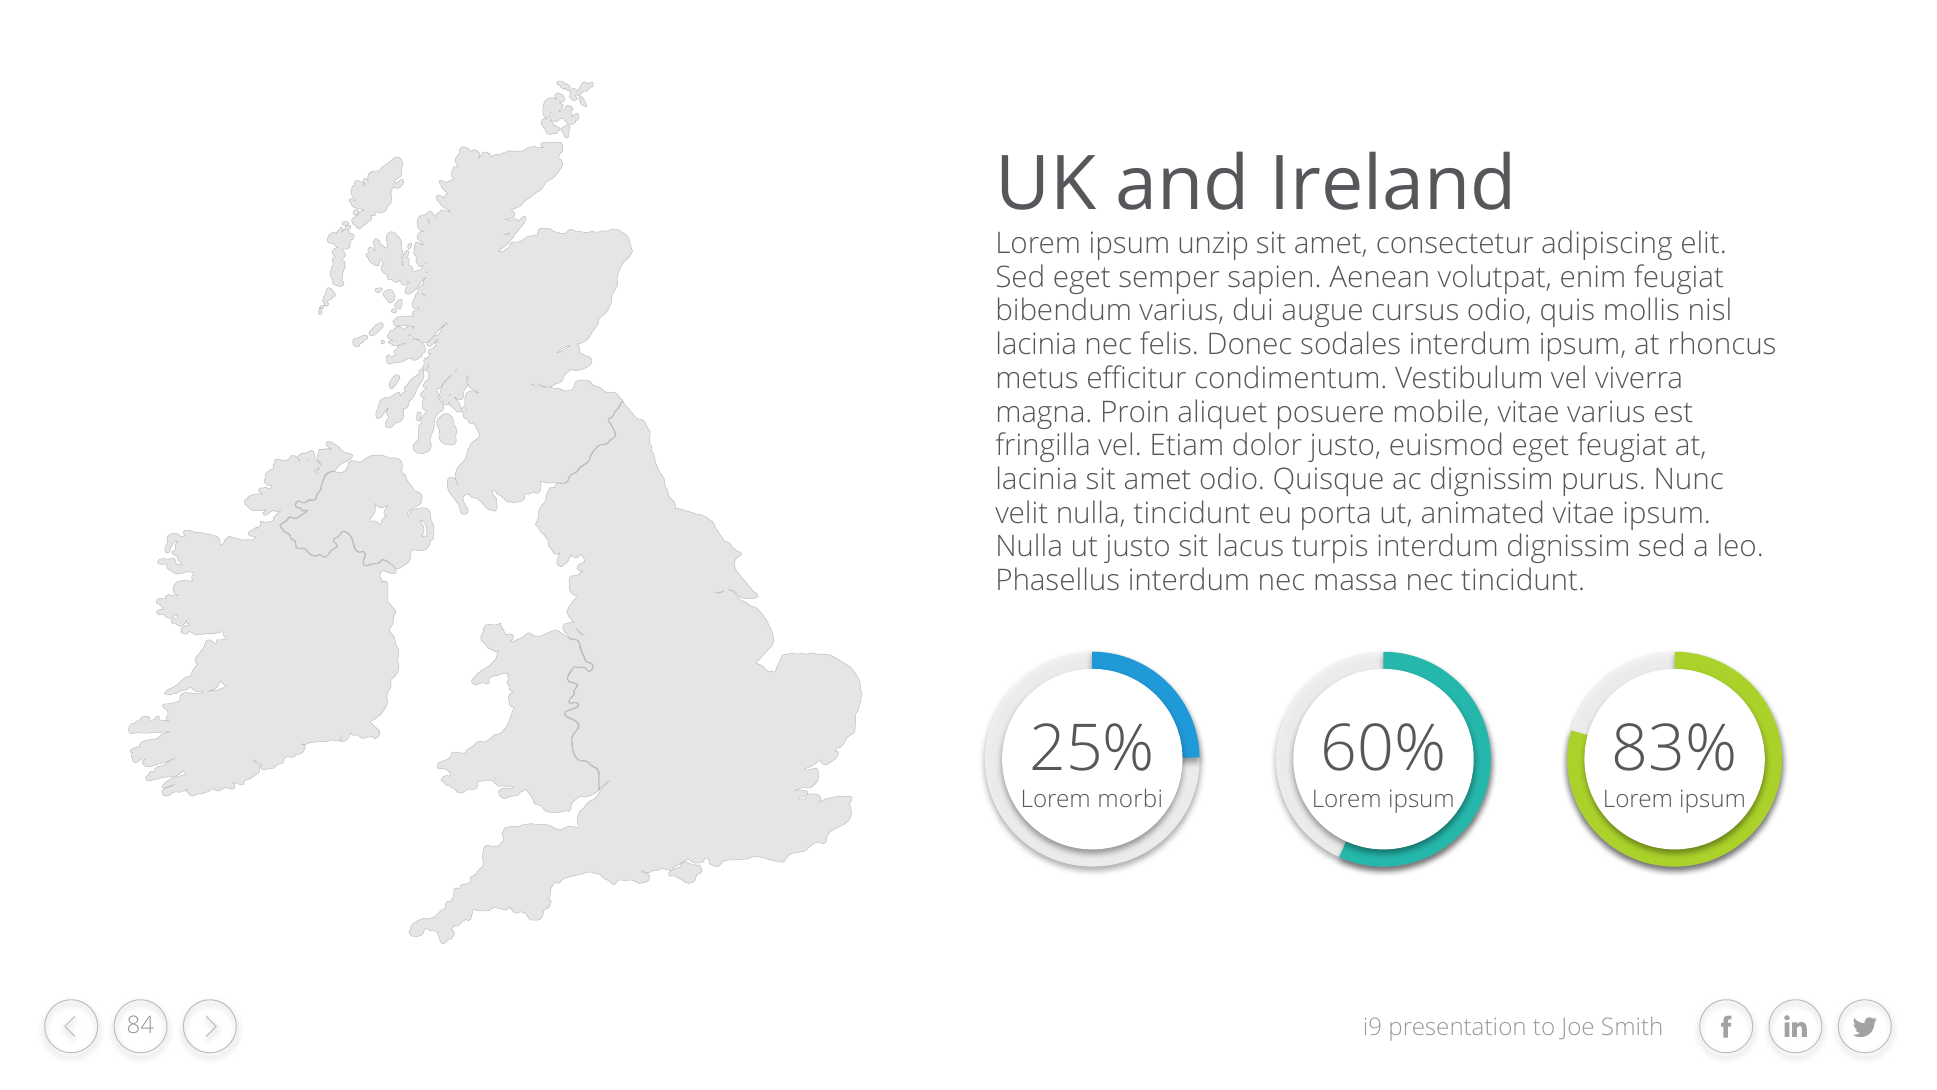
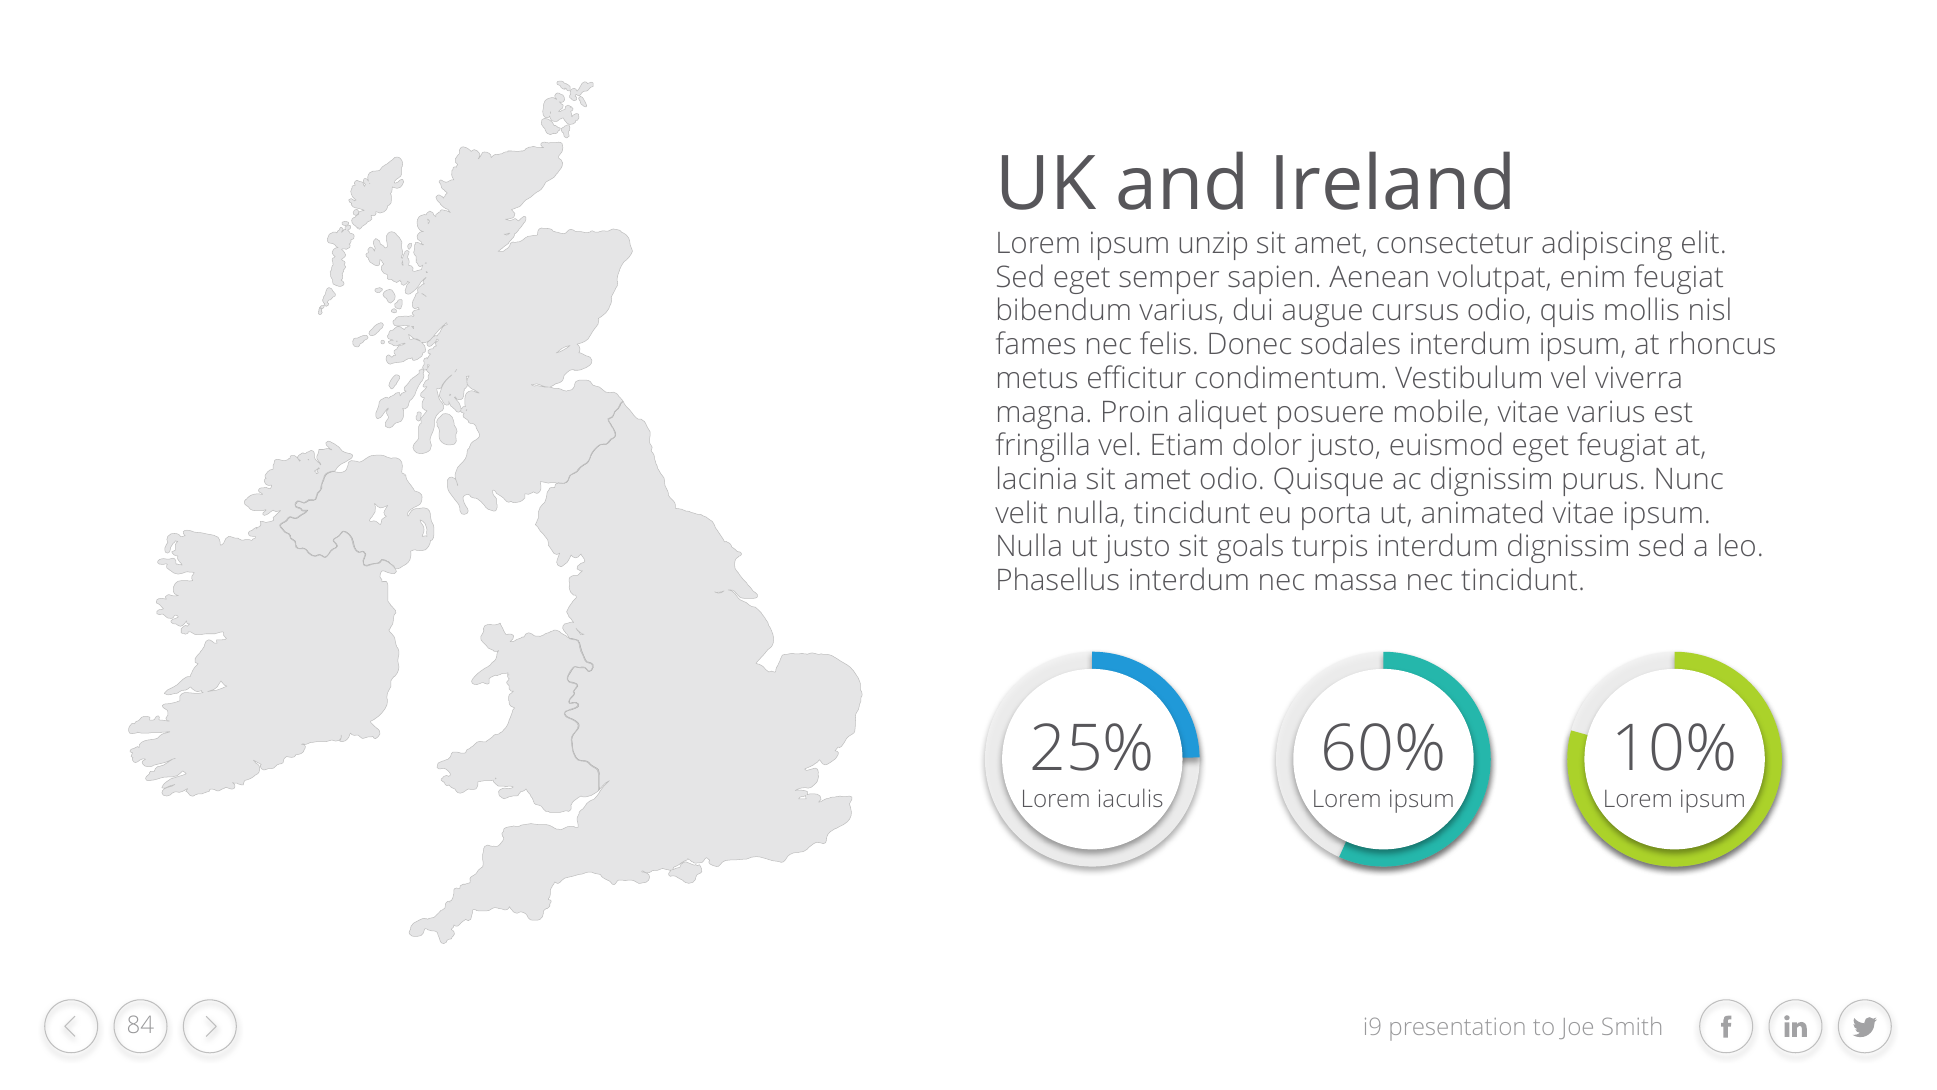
lacinia: lacinia -> fames (1036, 345)
lacus: lacus -> goals (1250, 547)
83%: 83% -> 10% (1674, 749)
morbi: morbi -> iaculis (1130, 799)
